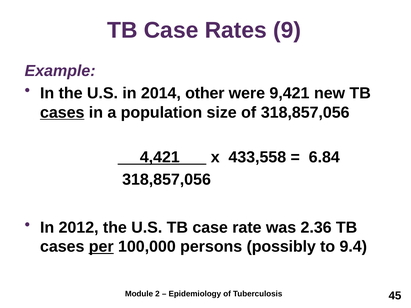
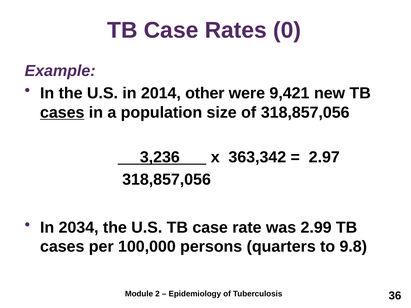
9: 9 -> 0 (287, 30)
4,421: 4,421 -> 3,236 (160, 157)
433,558: 433,558 -> 363,342 (257, 157)
6.84: 6.84 -> 2.97 (324, 157)
2012: 2012 -> 2034 (79, 228)
2.36: 2.36 -> 2.99 (316, 228)
per underline: present -> none (101, 247)
possibly: possibly -> quarters (281, 247)
9.4: 9.4 -> 9.8 (353, 247)
45: 45 -> 36 (395, 296)
